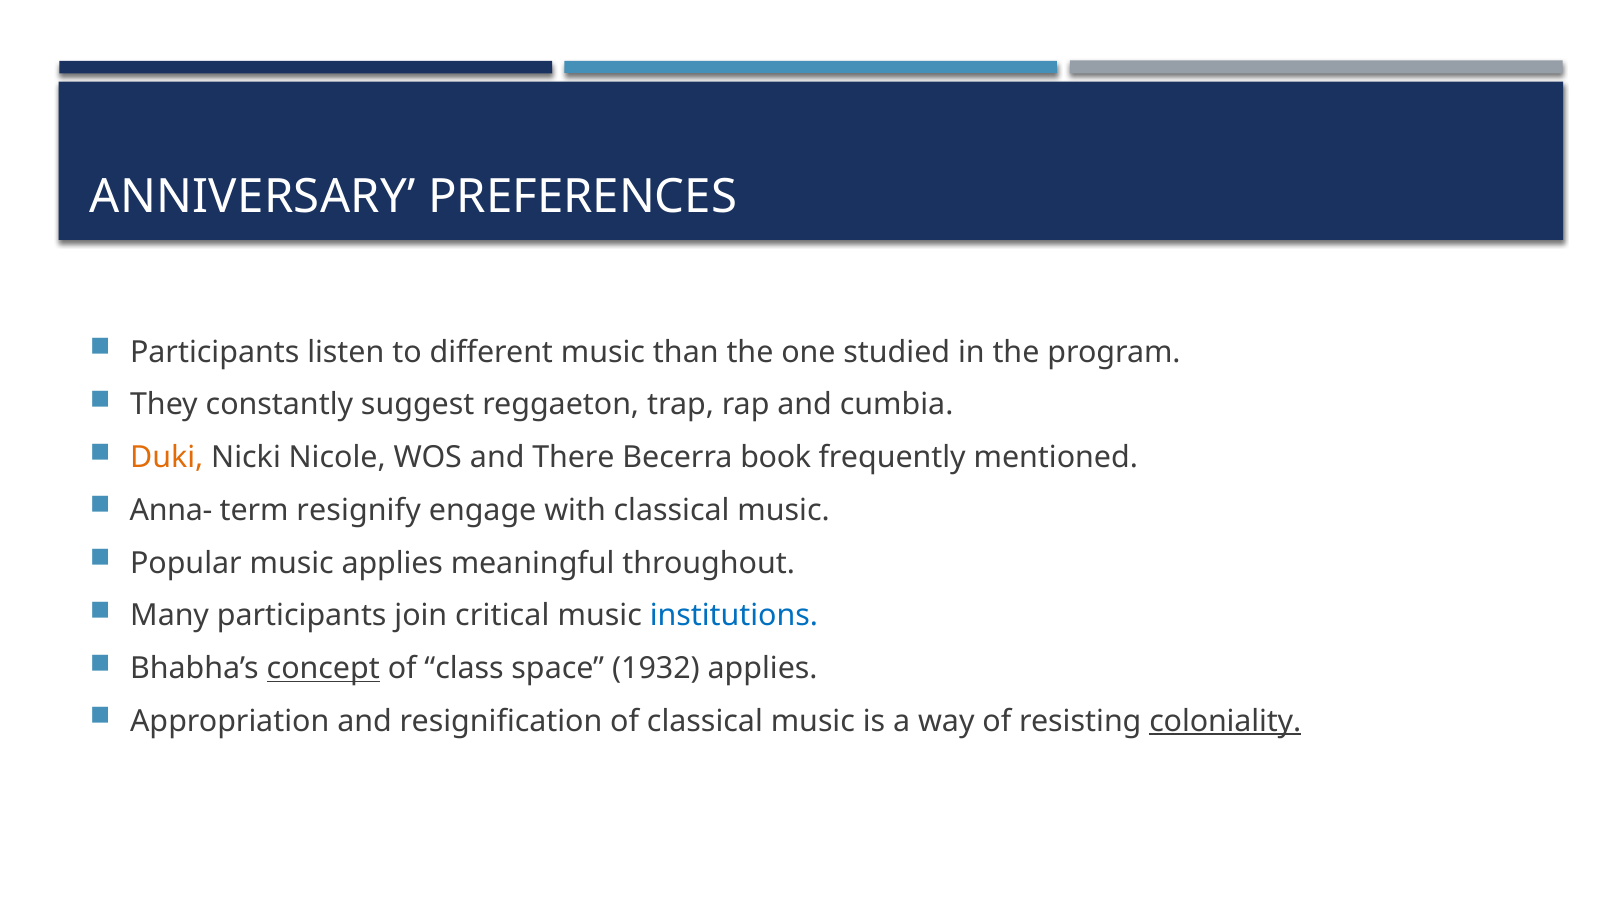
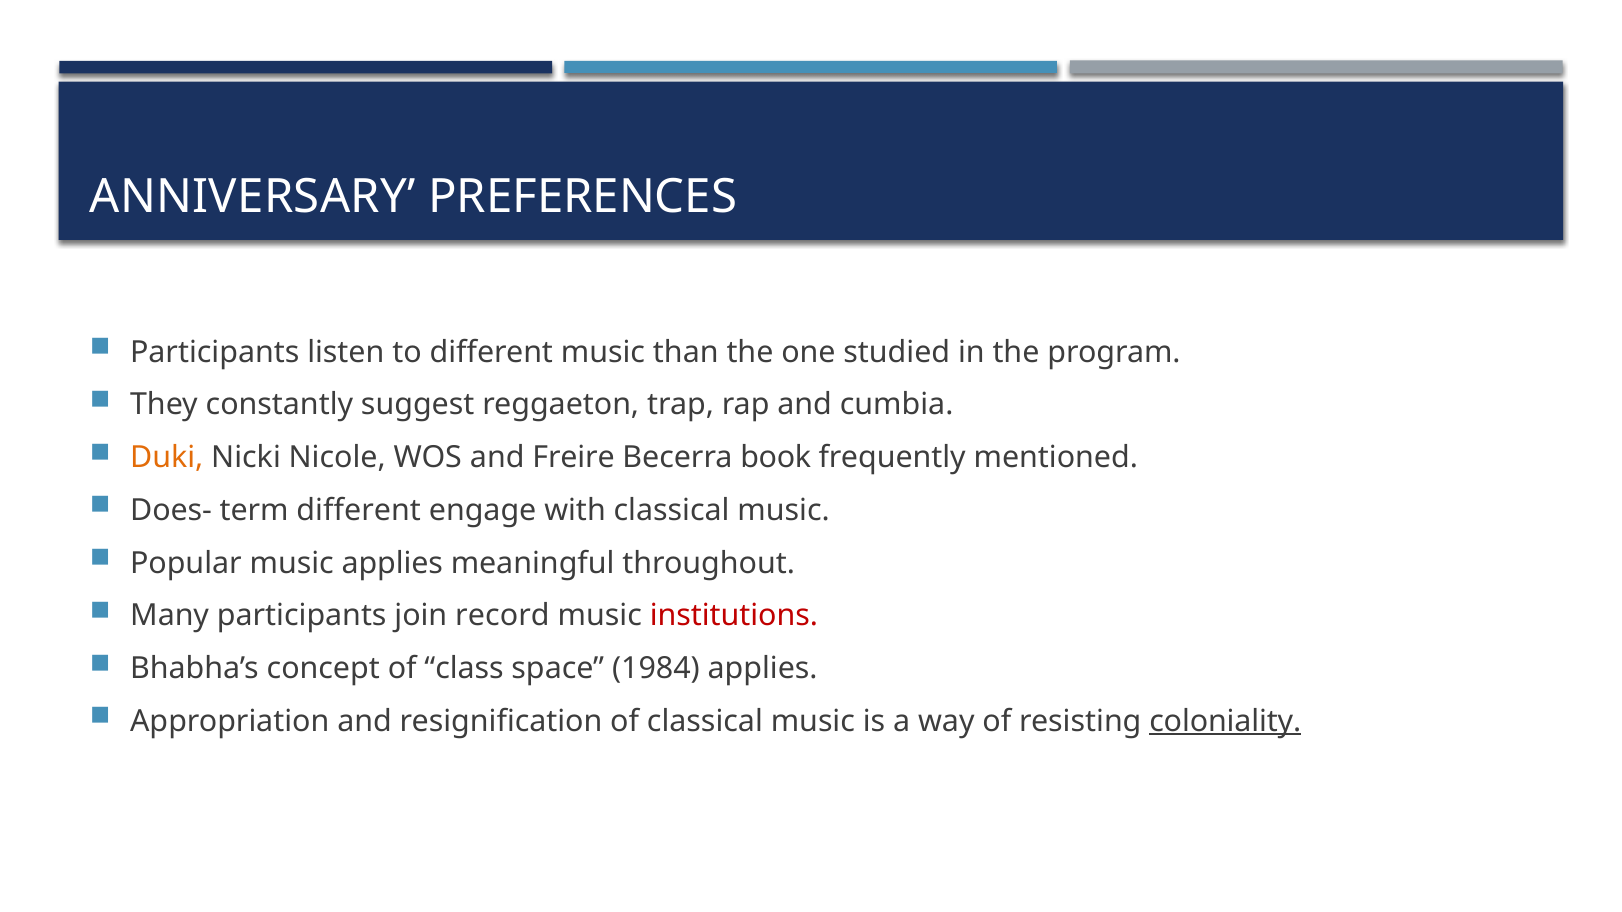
There: There -> Freire (574, 458)
Anna-: Anna- -> Does- (171, 511)
term resignify: resignify -> different (359, 511)
critical: critical -> record (502, 616)
institutions colour: blue -> red (734, 616)
concept underline: present -> none (323, 669)
1932: 1932 -> 1984 (656, 669)
